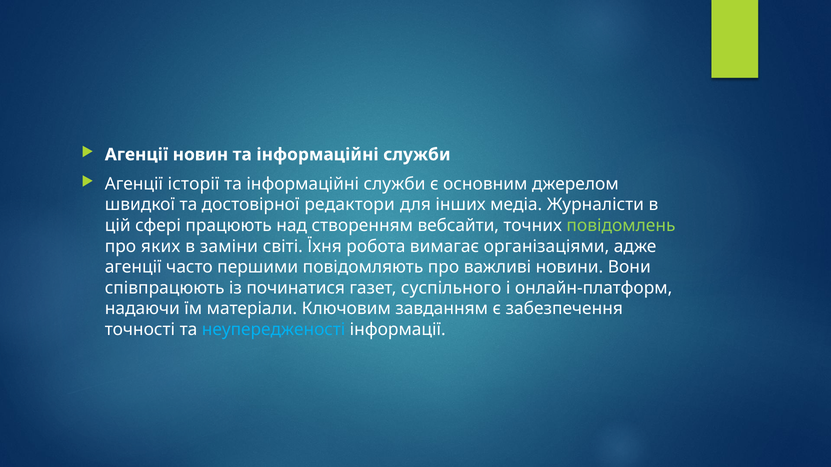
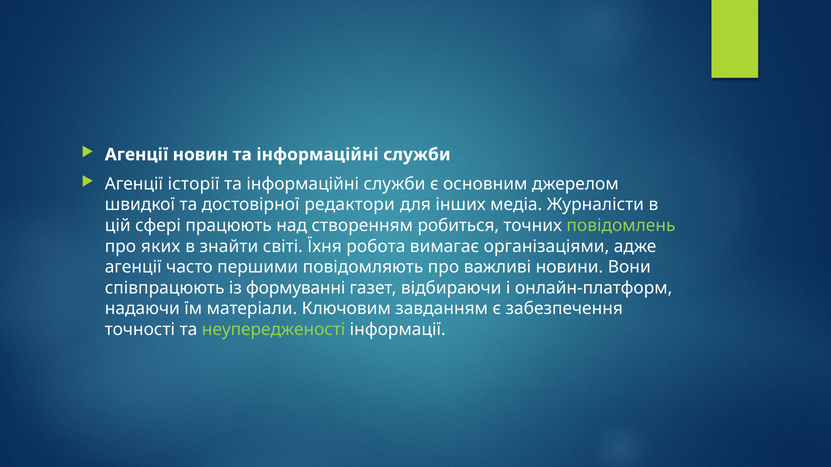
вебсайти: вебсайти -> робиться (458, 226)
заміни: заміни -> знайти (229, 247)
починатися: починатися -> формуванні (296, 288)
суспільного: суспільного -> відбираючи (451, 288)
неупередженості colour: light blue -> light green (274, 330)
